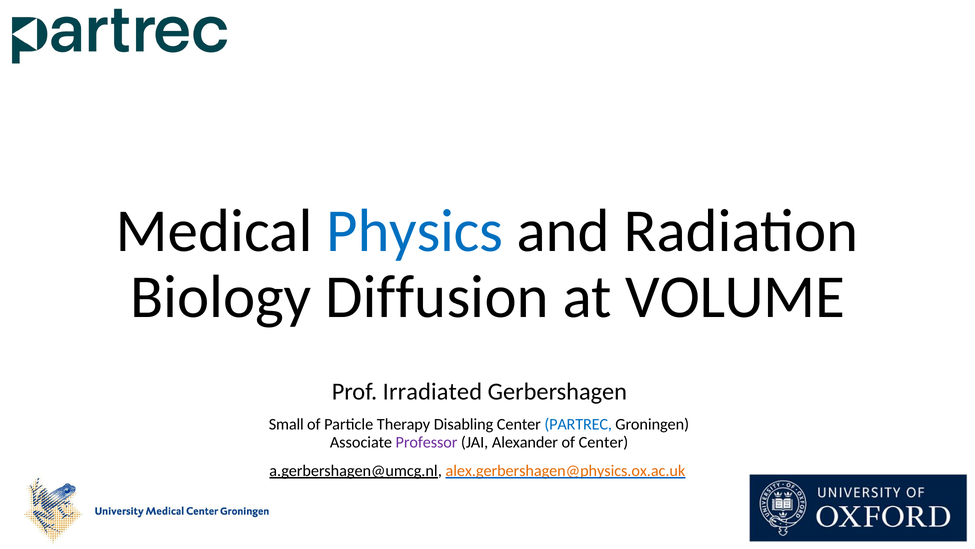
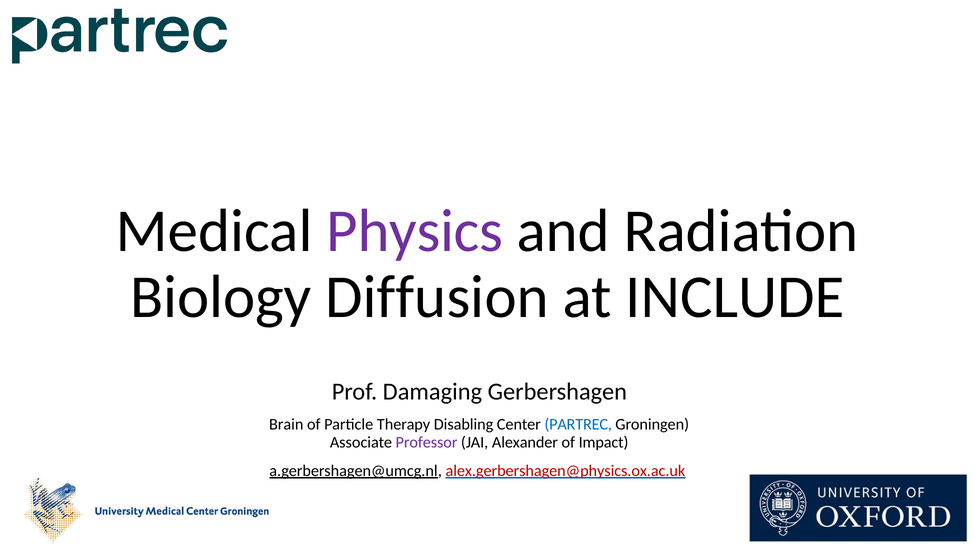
Physics colour: blue -> purple (415, 231)
VOLUME: VOLUME -> INCLUDE (735, 297)
Irradiated: Irradiated -> Damaging (432, 391)
Small: Small -> Brain (286, 424)
of Center: Center -> Impact (604, 442)
alex.gerbershagen@physics.ox.ac.uk colour: orange -> red (565, 470)
